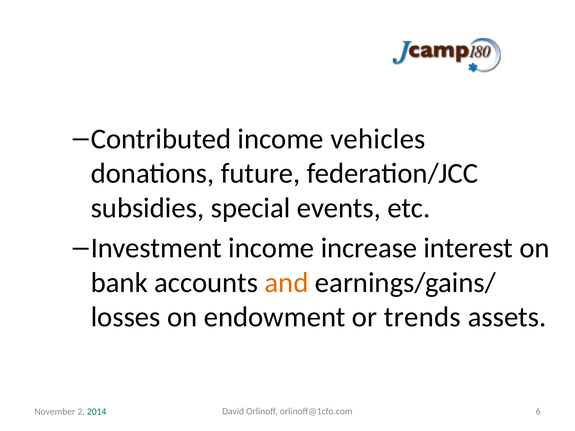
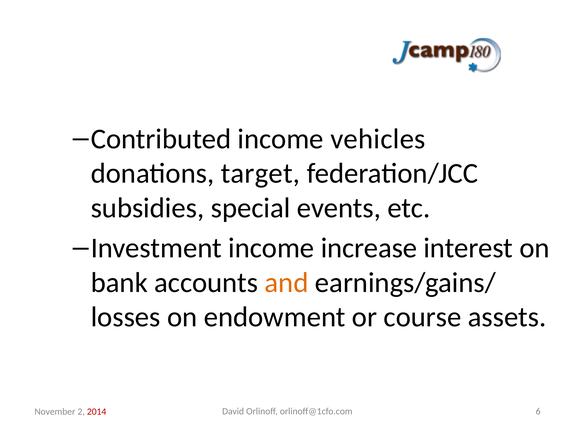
future: future -> target (260, 174)
trends: trends -> course (423, 317)
2014 colour: green -> red (97, 412)
